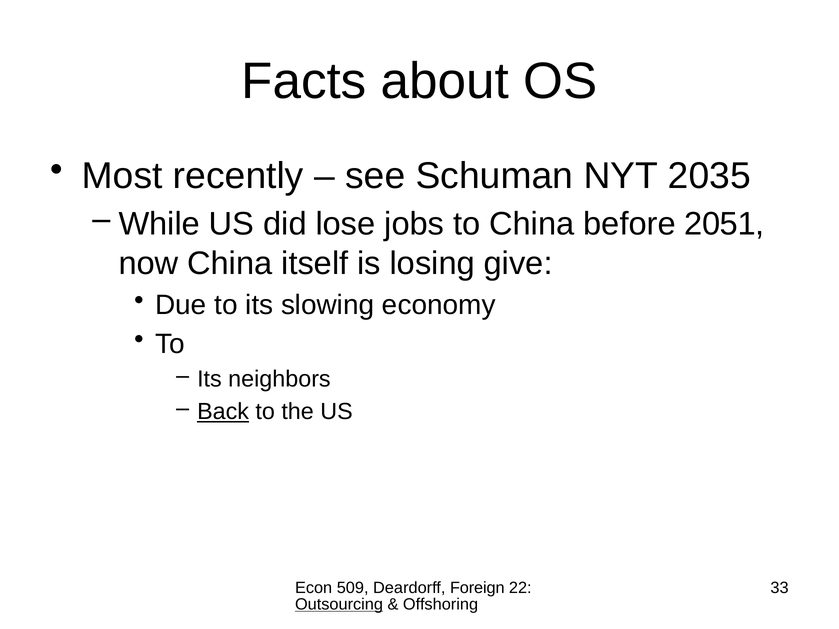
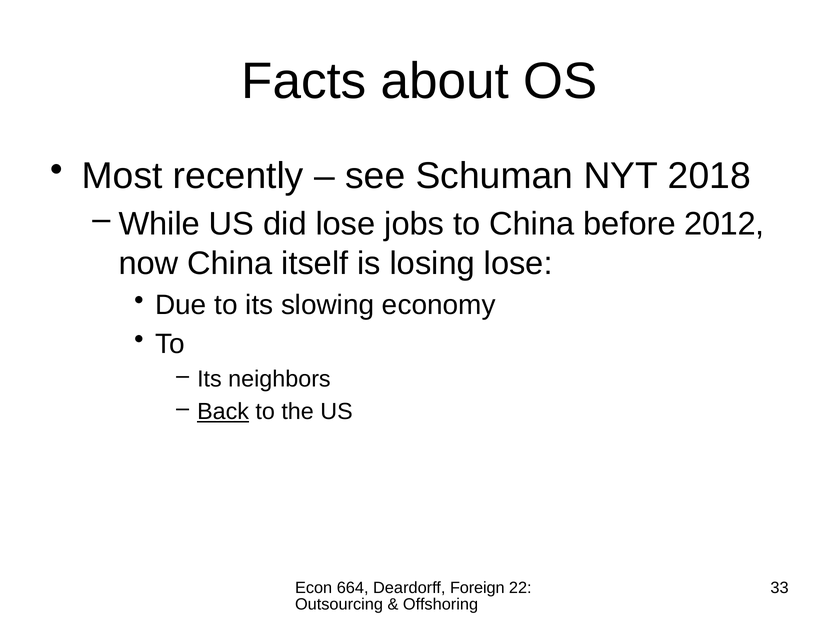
2035: 2035 -> 2018 (709, 176)
2051: 2051 -> 2012 (724, 224)
losing give: give -> lose (518, 263)
509: 509 -> 664 (353, 588)
Outsourcing underline: present -> none (339, 604)
